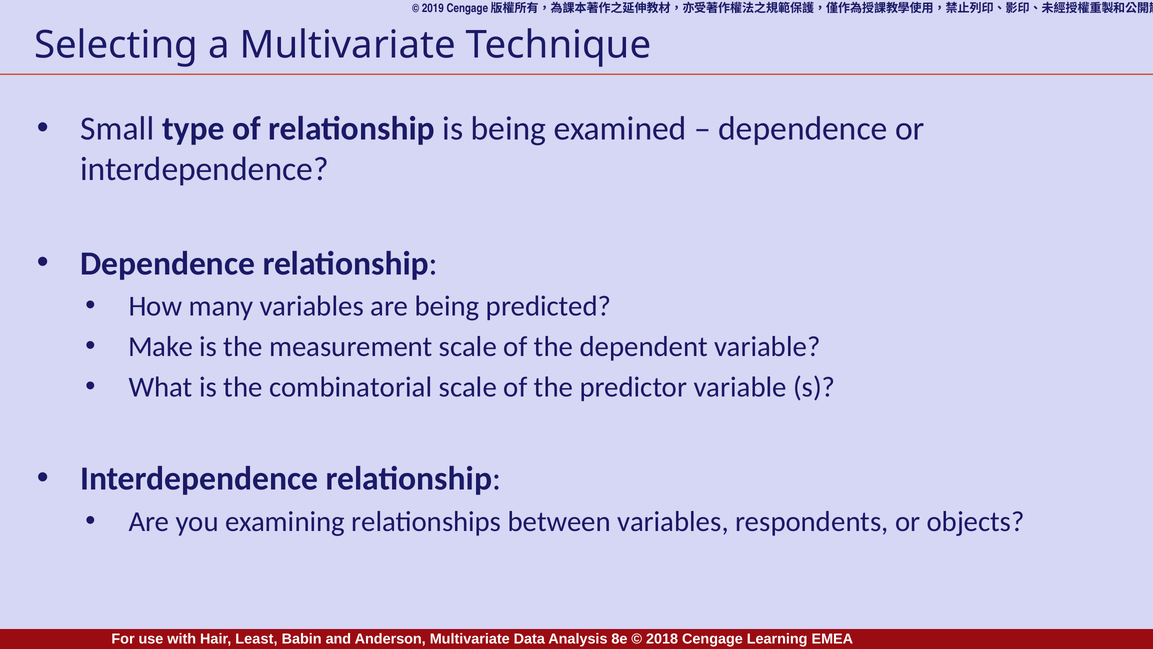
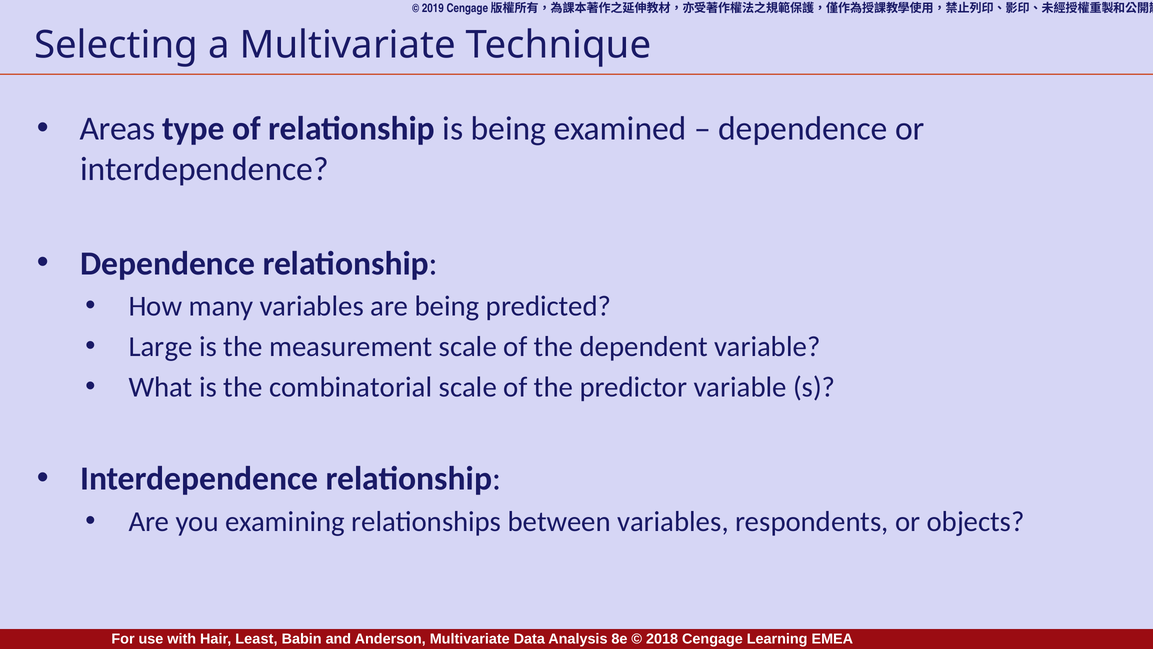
Small: Small -> Areas (118, 129)
Make: Make -> Large (160, 347)
